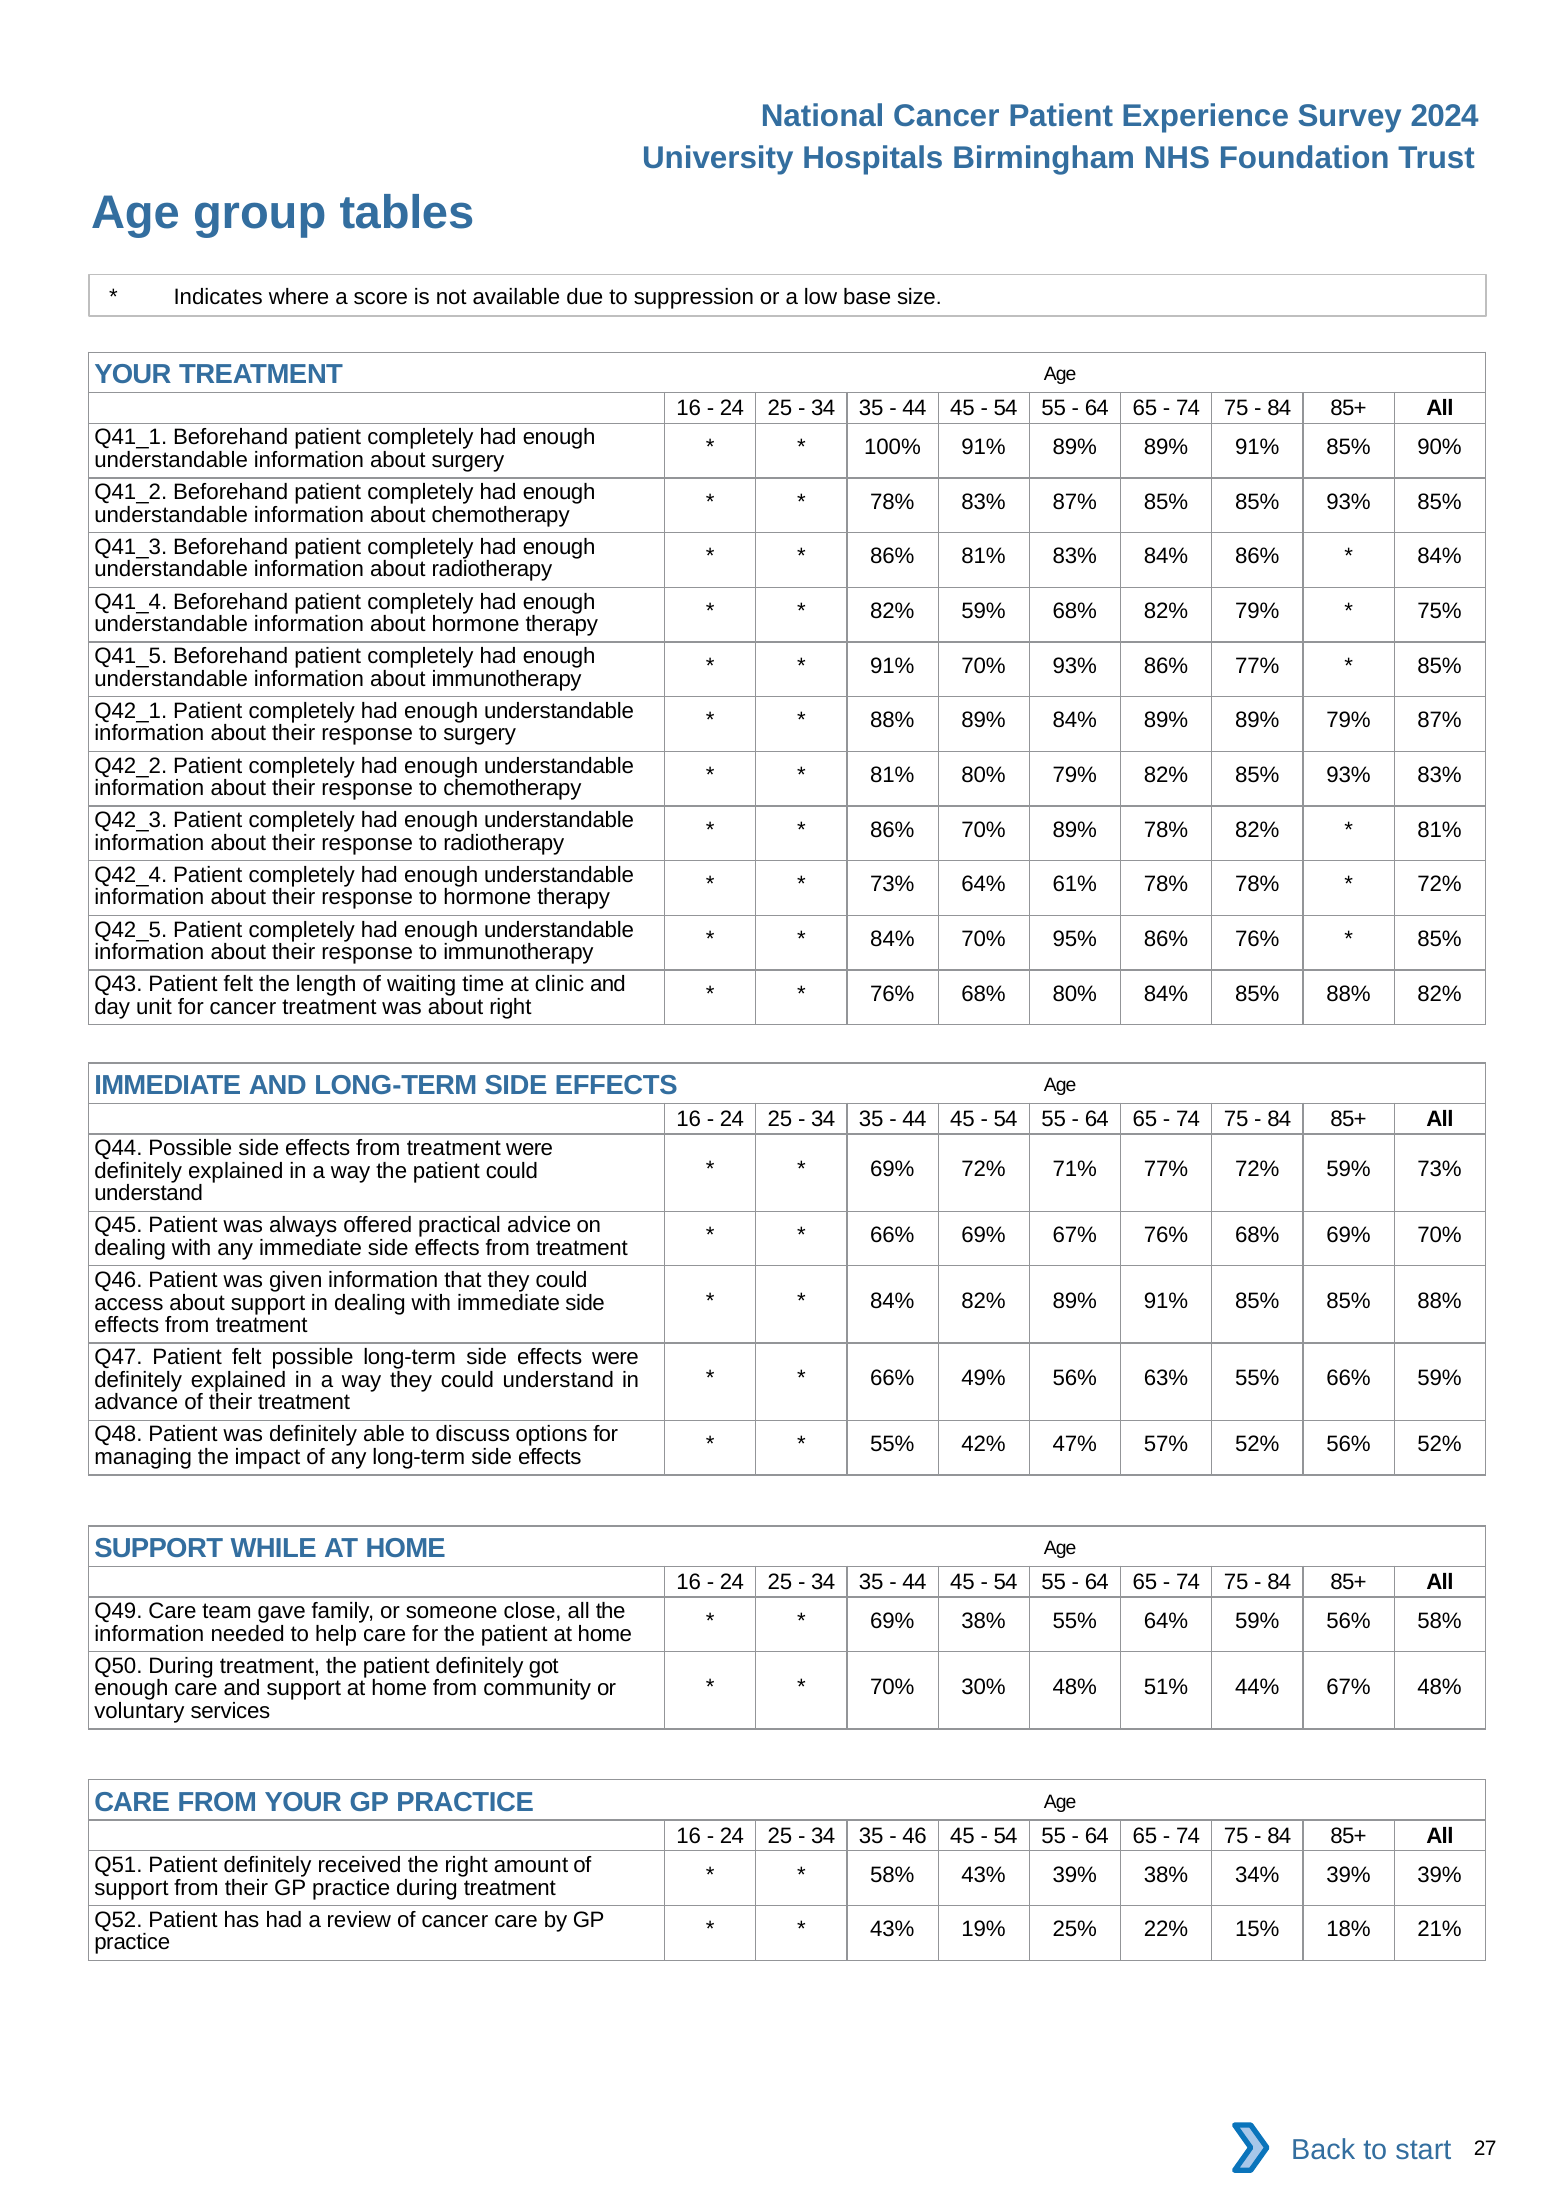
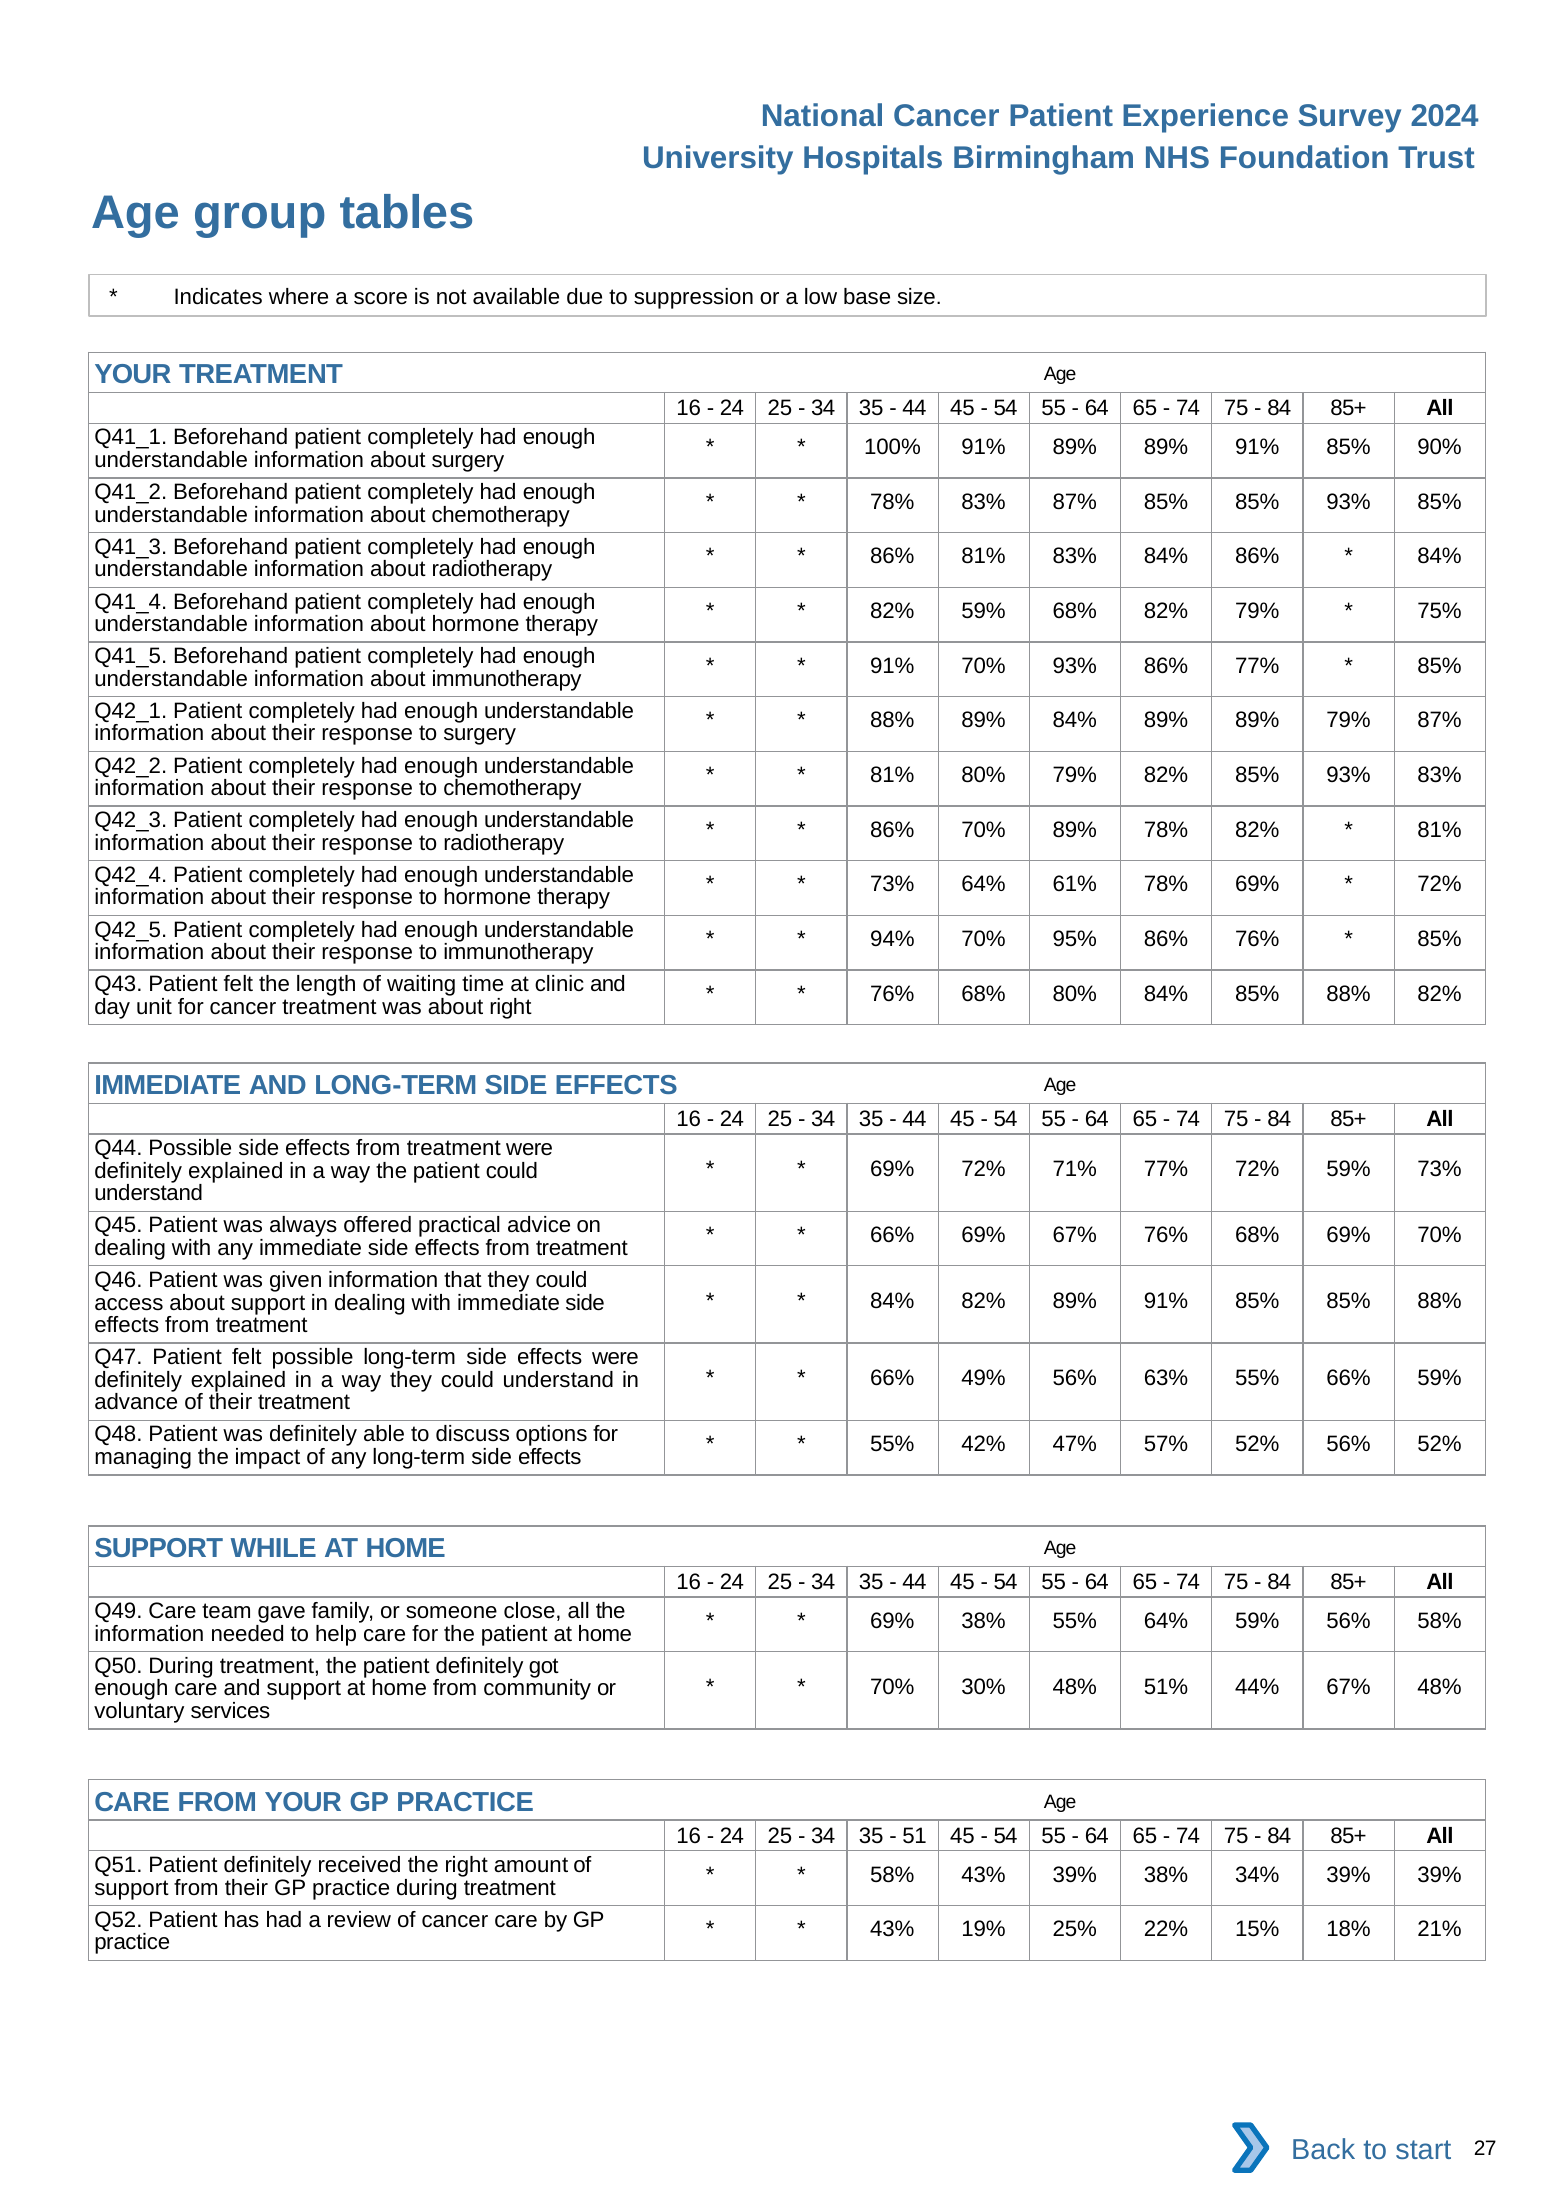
78% 78%: 78% -> 69% (1257, 885)
84%: 84% -> 94% (892, 940)
46: 46 -> 51 (915, 1837)
